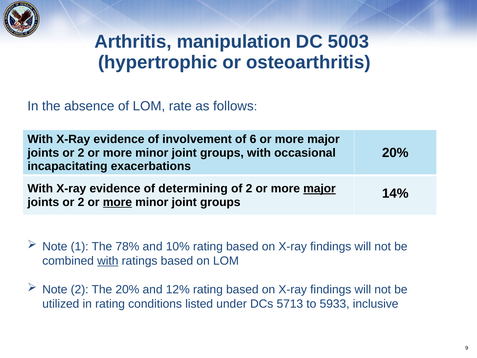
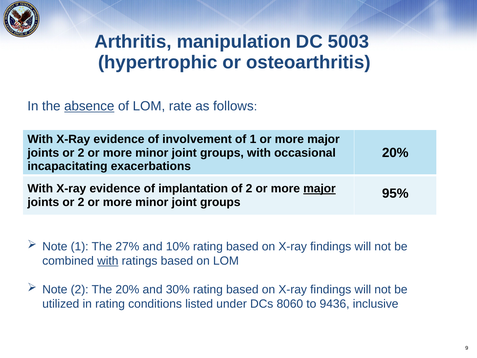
absence underline: none -> present (89, 106)
of 6: 6 -> 1 (253, 139)
determining: determining -> implantation (193, 189)
14%: 14% -> 95% (395, 193)
more underline: present -> none (117, 202)
78%: 78% -> 27% (127, 246)
12%: 12% -> 30% (178, 289)
5713: 5713 -> 8060 (290, 304)
5933: 5933 -> 9436 (335, 304)
